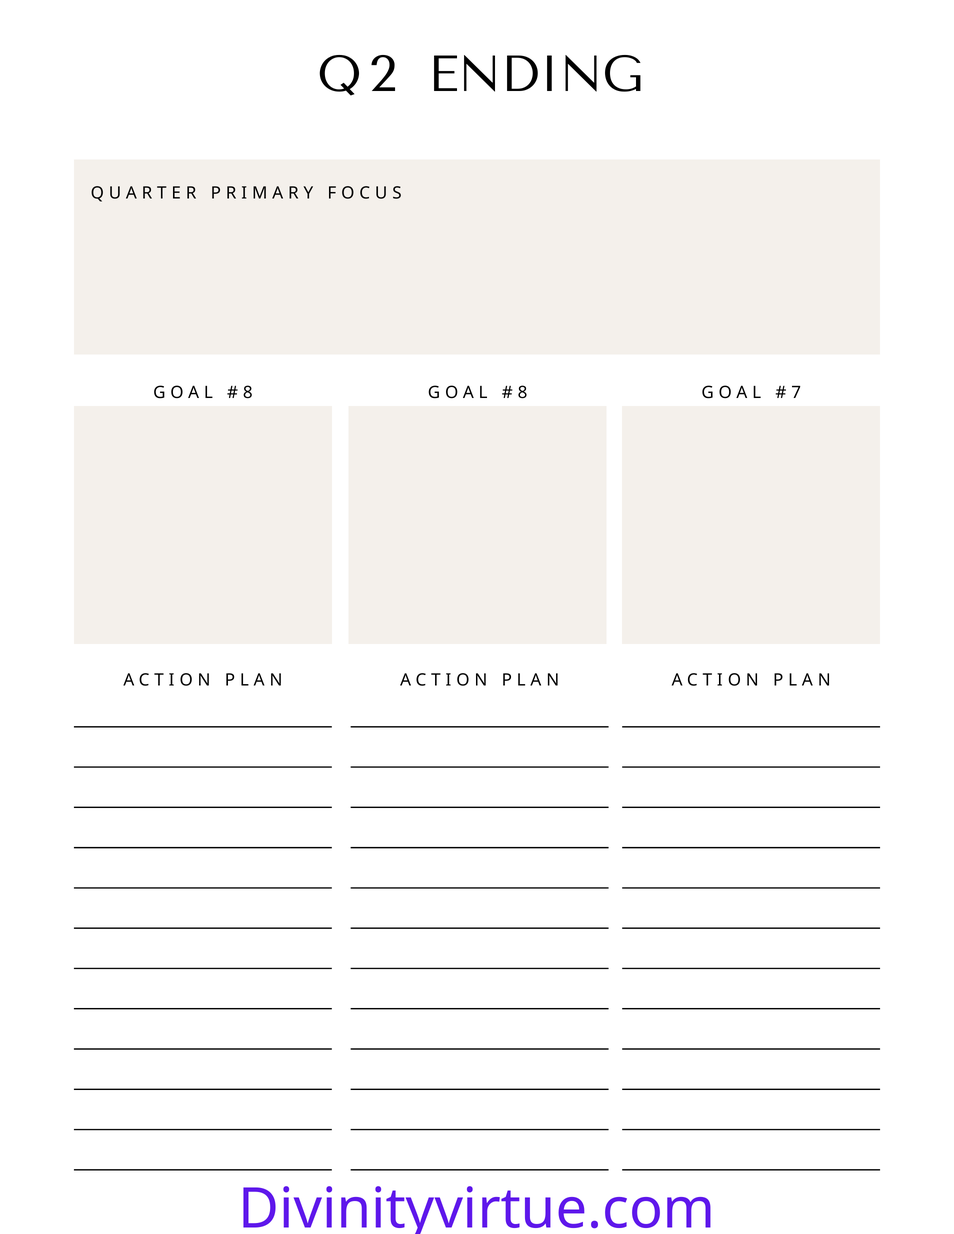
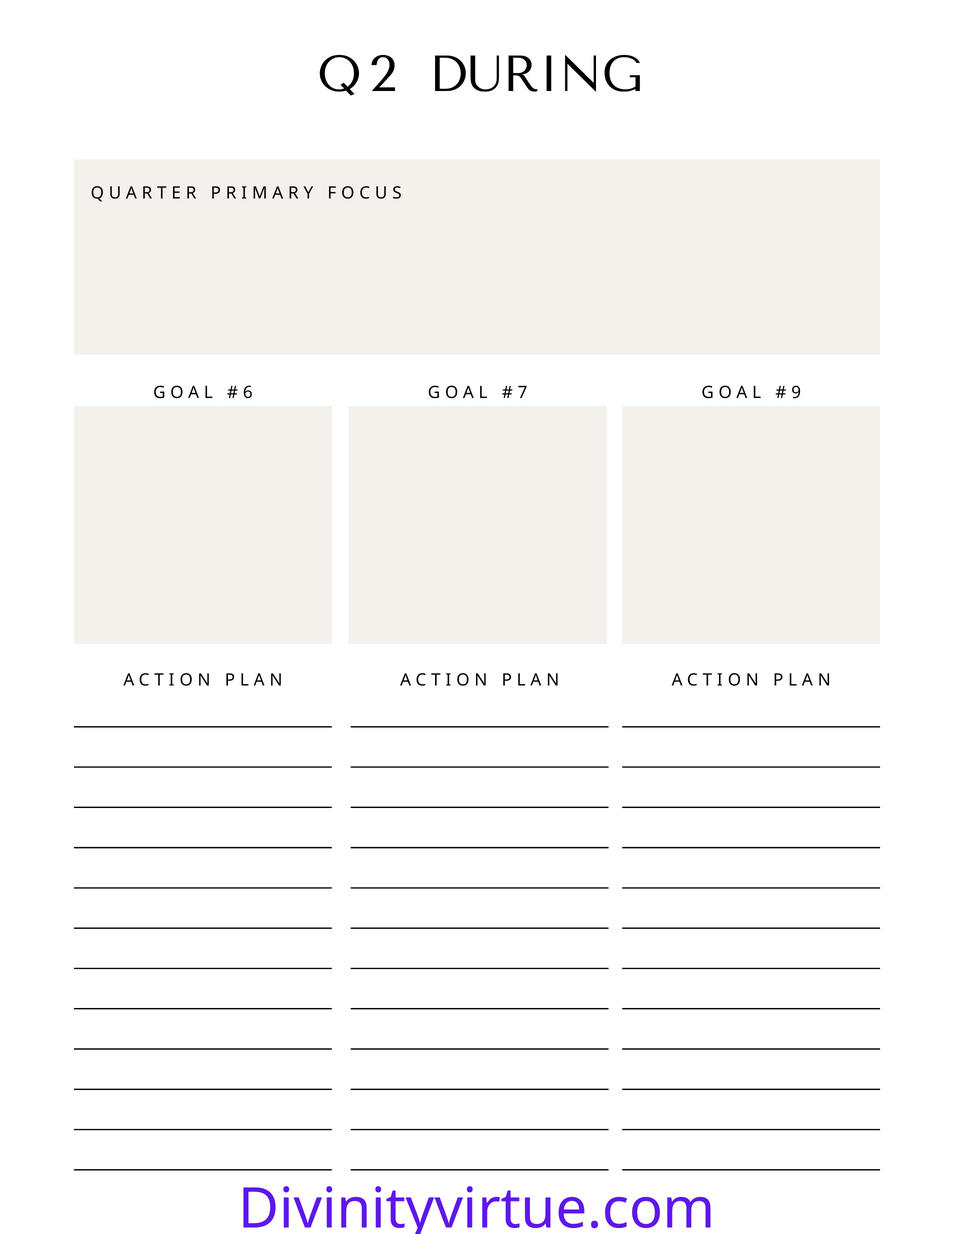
ENDING: ENDING -> DURING (536, 75)
8: 8 -> 6 (248, 393)
8: 8 -> 7 (523, 393)
7: 7 -> 9 (796, 393)
